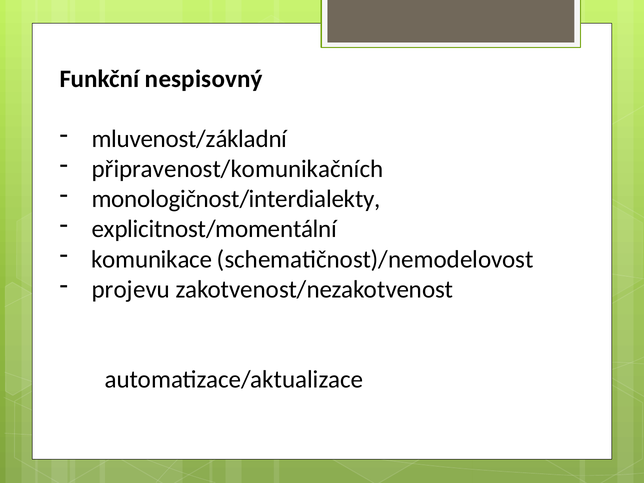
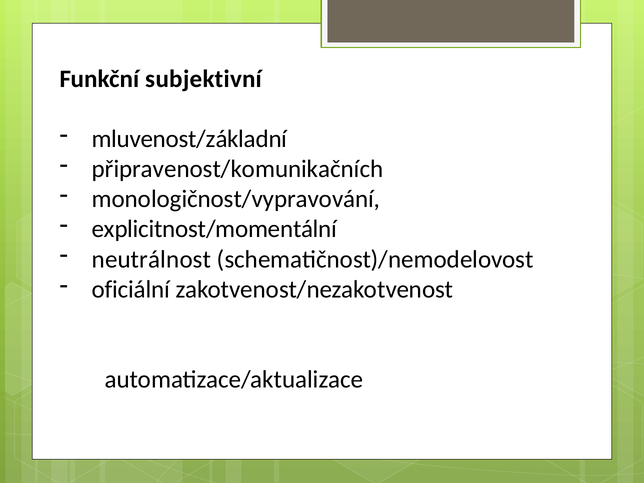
nespisovný: nespisovný -> subjektivní (204, 79)
monologičnost/interdialekty: monologičnost/interdialekty -> monologičnost/vypravování (236, 199)
komunikace: komunikace -> neutrálnost (151, 259)
projevu: projevu -> oficiální (131, 289)
